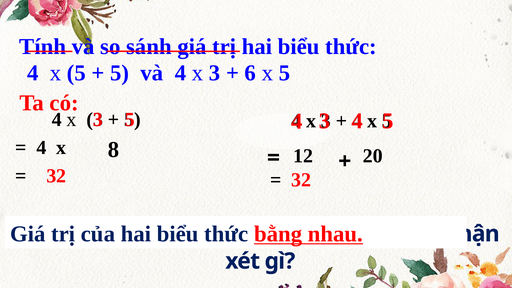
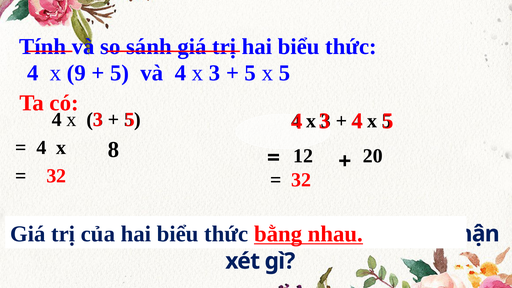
5: 5 -> 9 (76, 73)
6: 6 -> 5 (250, 73)
